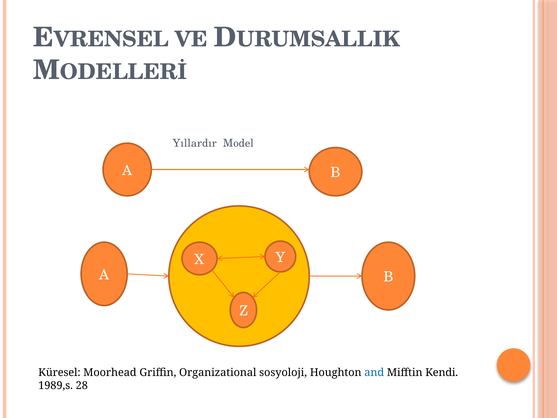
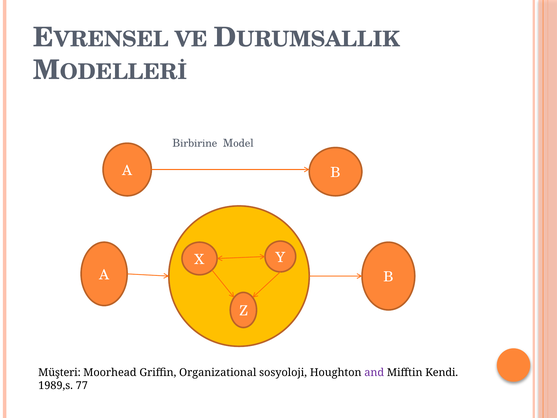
Yıllardır: Yıllardır -> Birbirine (195, 143)
Küresel: Küresel -> Müşteri (59, 372)
and colour: blue -> purple (374, 372)
28: 28 -> 77 (82, 385)
